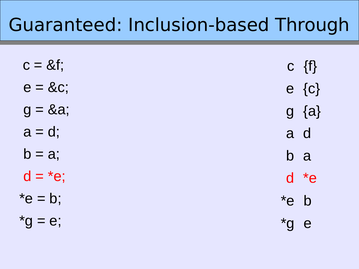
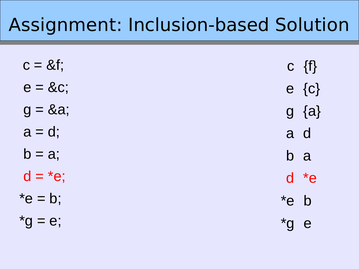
Guaranteed: Guaranteed -> Assignment (65, 25)
Through: Through -> Solution (312, 25)
